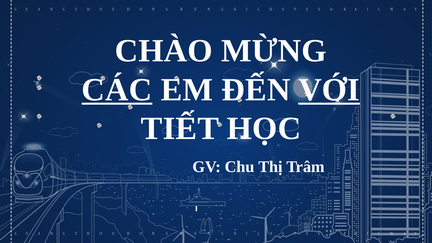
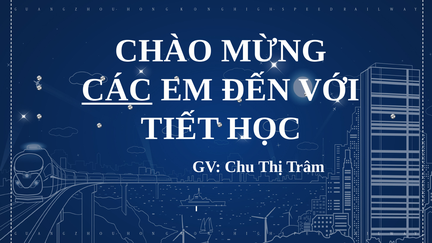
VỚI underline: present -> none (329, 90)
